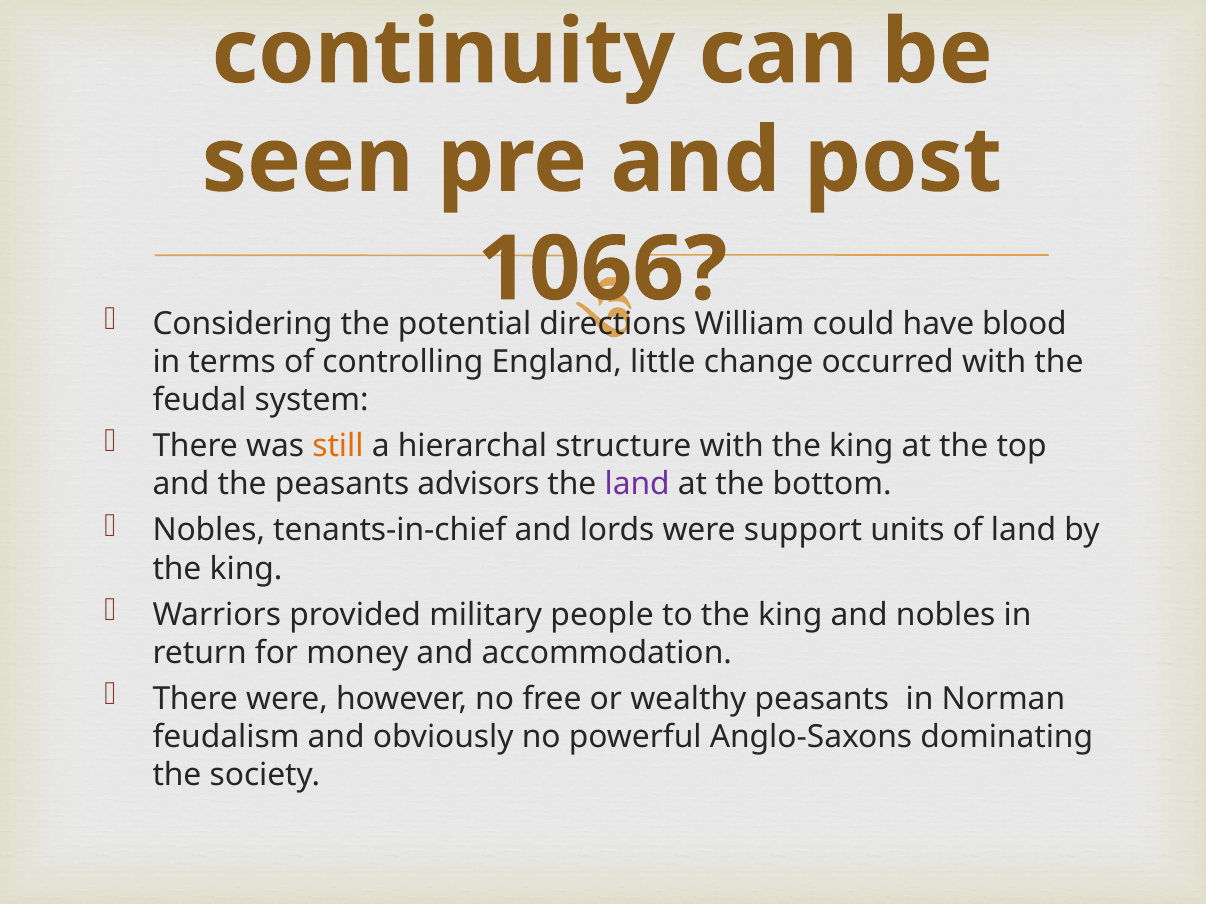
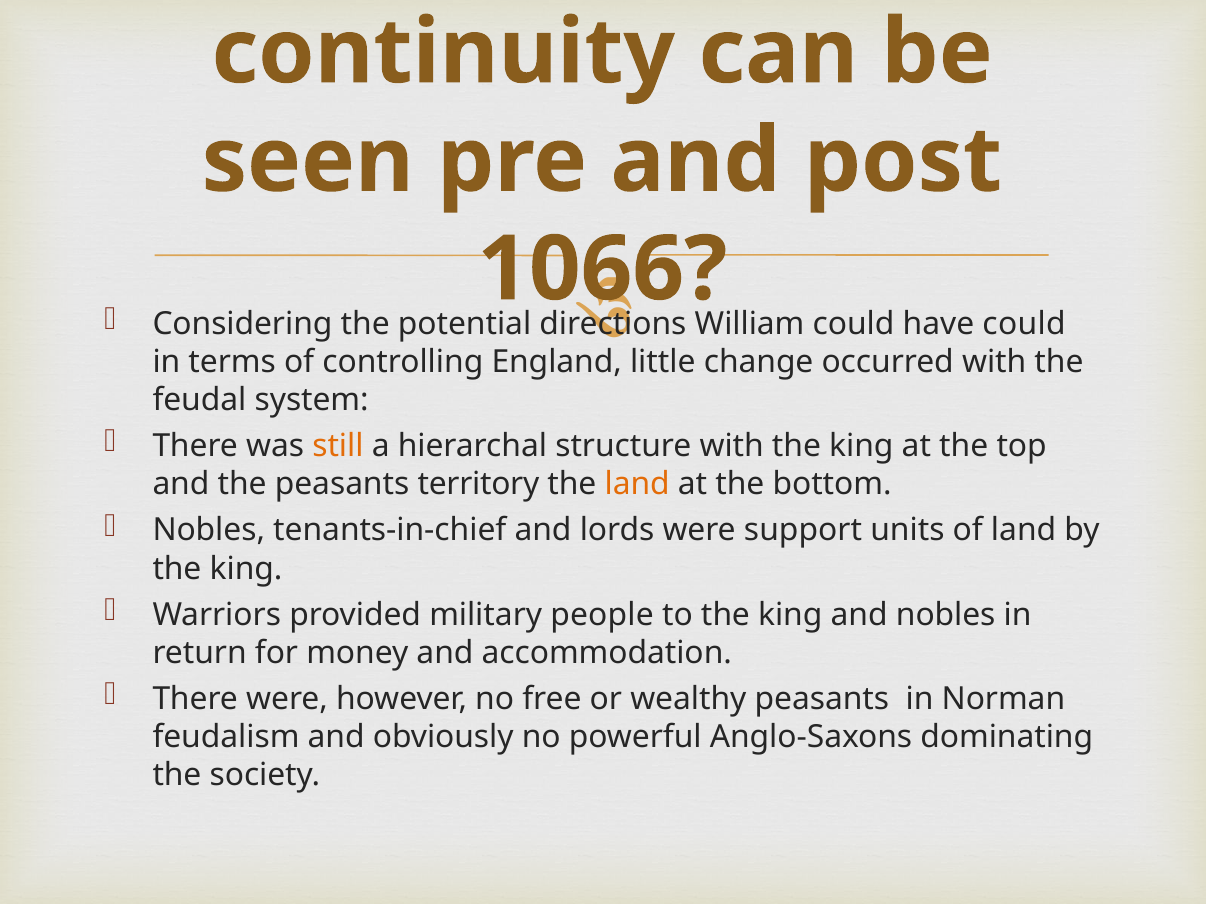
have blood: blood -> could (1024, 324)
advisors: advisors -> territory (478, 485)
land colour: purple -> orange (637, 485)
